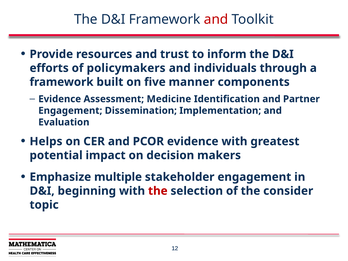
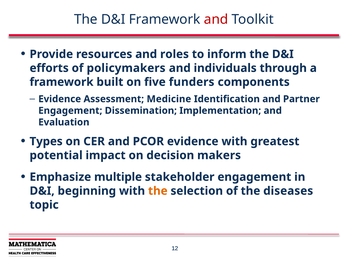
trust: trust -> roles (174, 54)
manner: manner -> funders (192, 82)
Helps: Helps -> Types (46, 141)
the colour: red -> orange (158, 191)
consider: consider -> diseases (288, 191)
